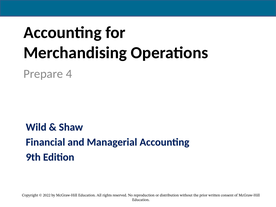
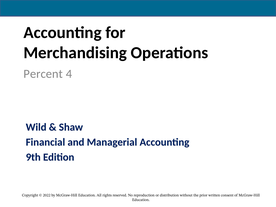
Prepare: Prepare -> Percent (43, 74)
